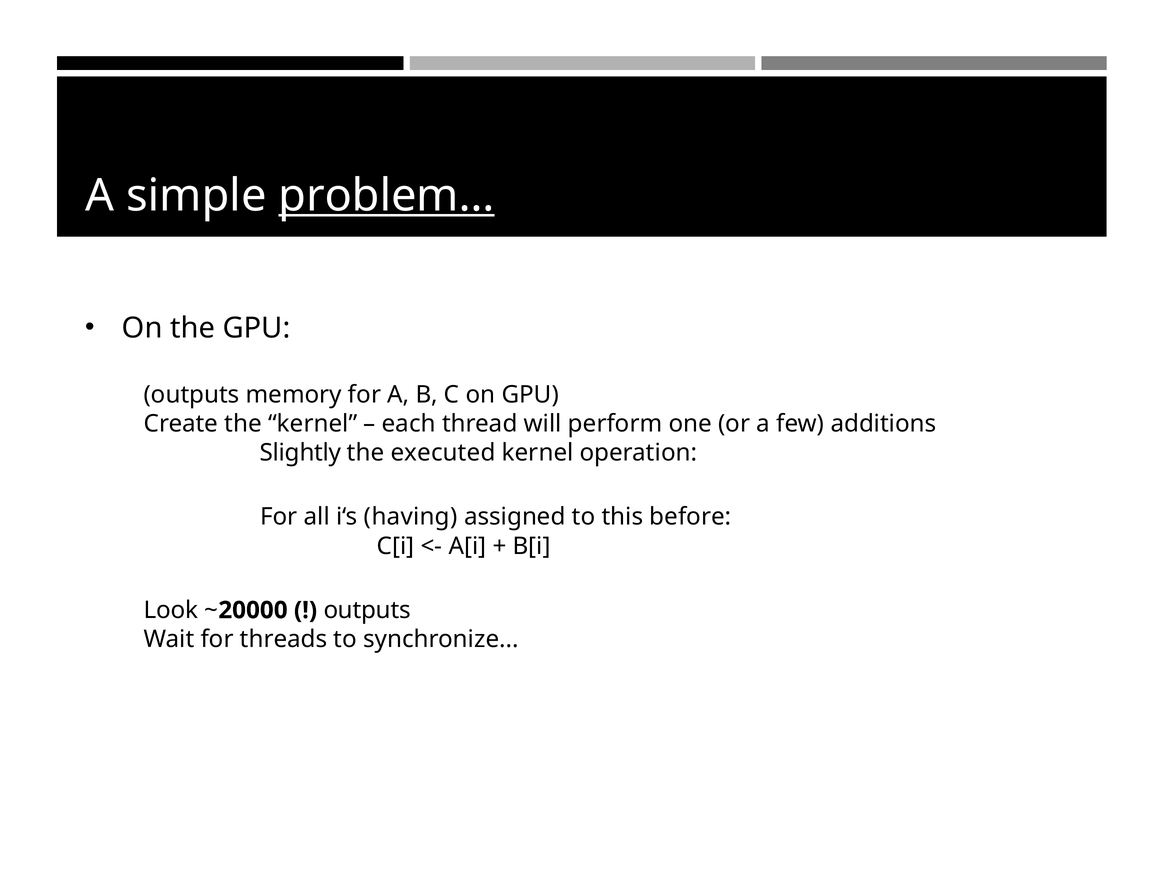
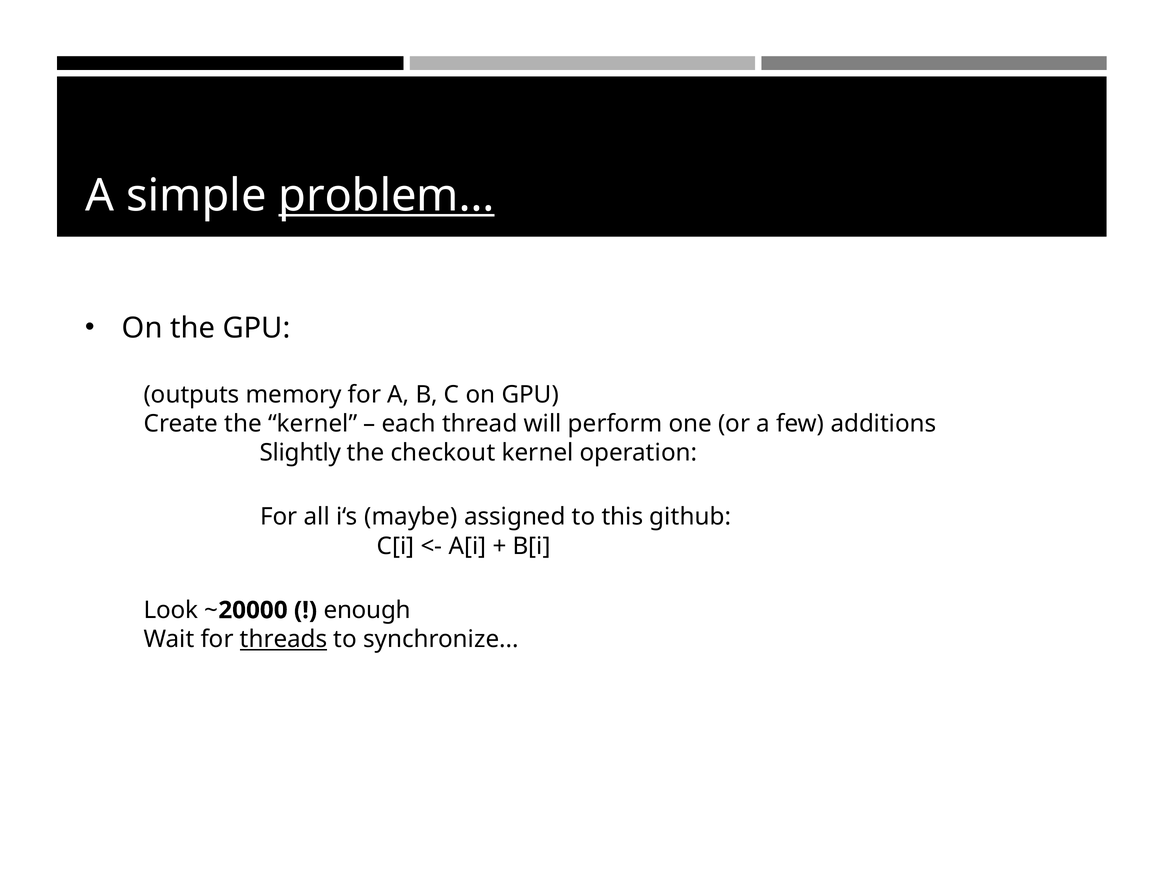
executed: executed -> checkout (443, 453)
having: having -> maybe (411, 517)
before: before -> github (690, 517)
outputs: outputs -> enough (367, 610)
threads underline: none -> present (284, 639)
